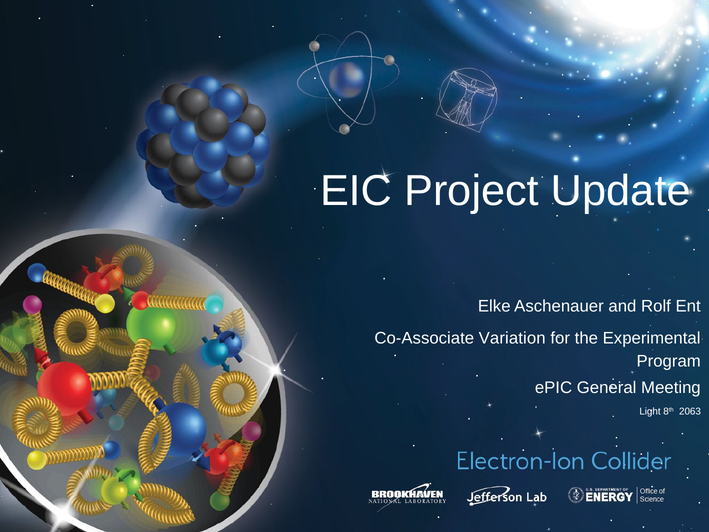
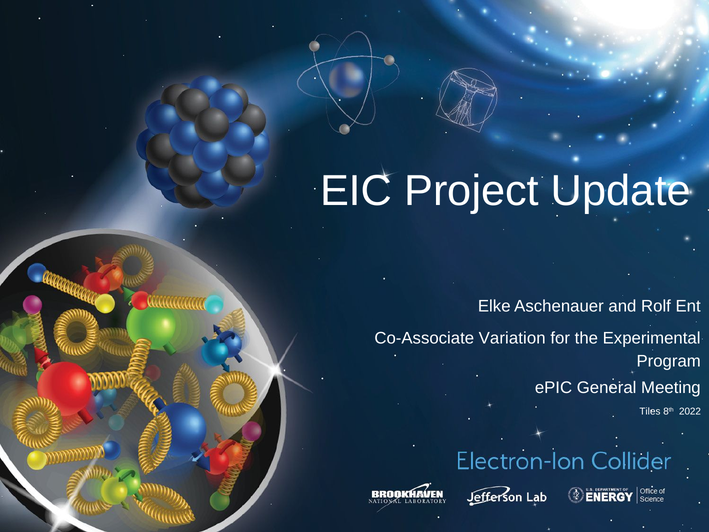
Light: Light -> Tiles (650, 411)
2063: 2063 -> 2022 (690, 411)
